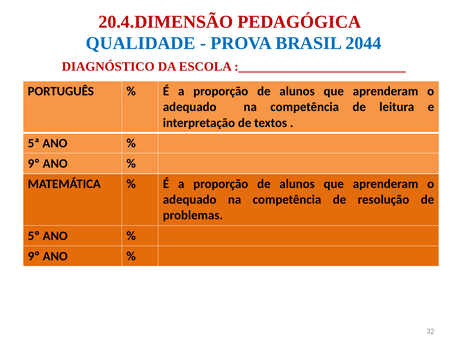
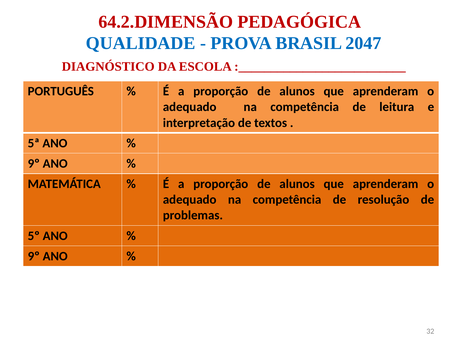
20.4.DIMENSÃO: 20.4.DIMENSÃO -> 64.2.DIMENSÃO (166, 22)
2044: 2044 -> 2047 (364, 43)
